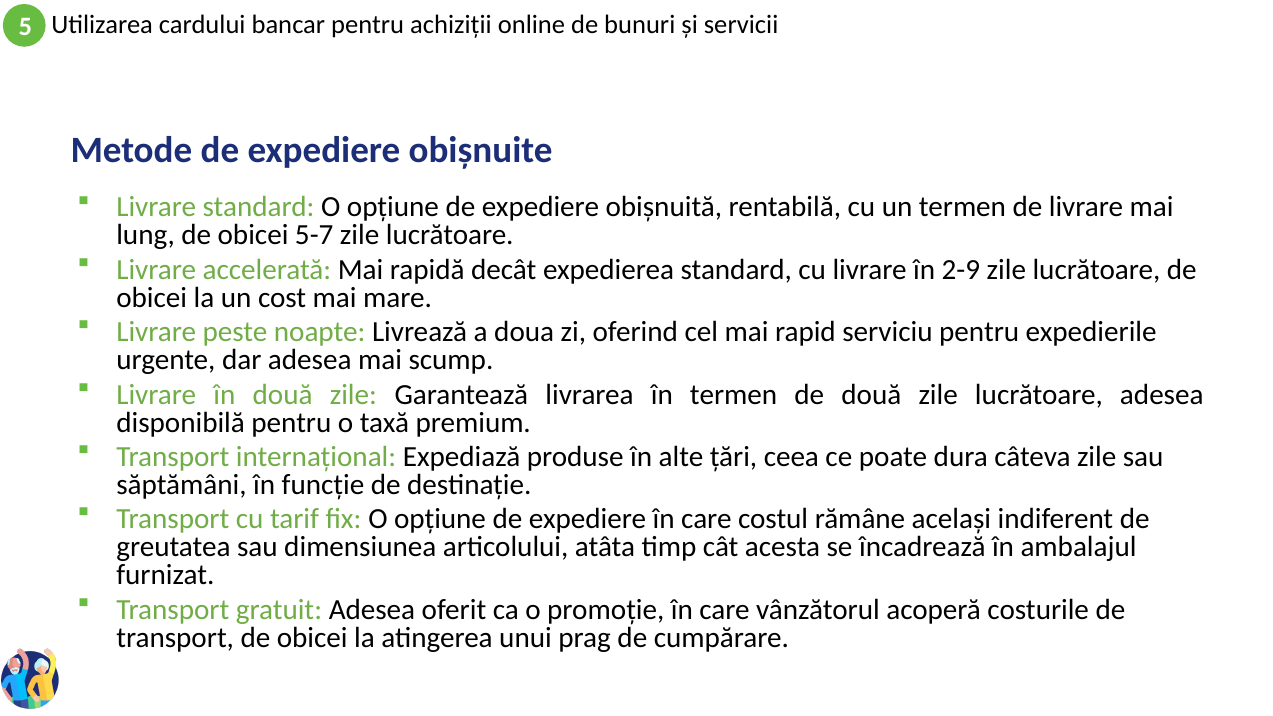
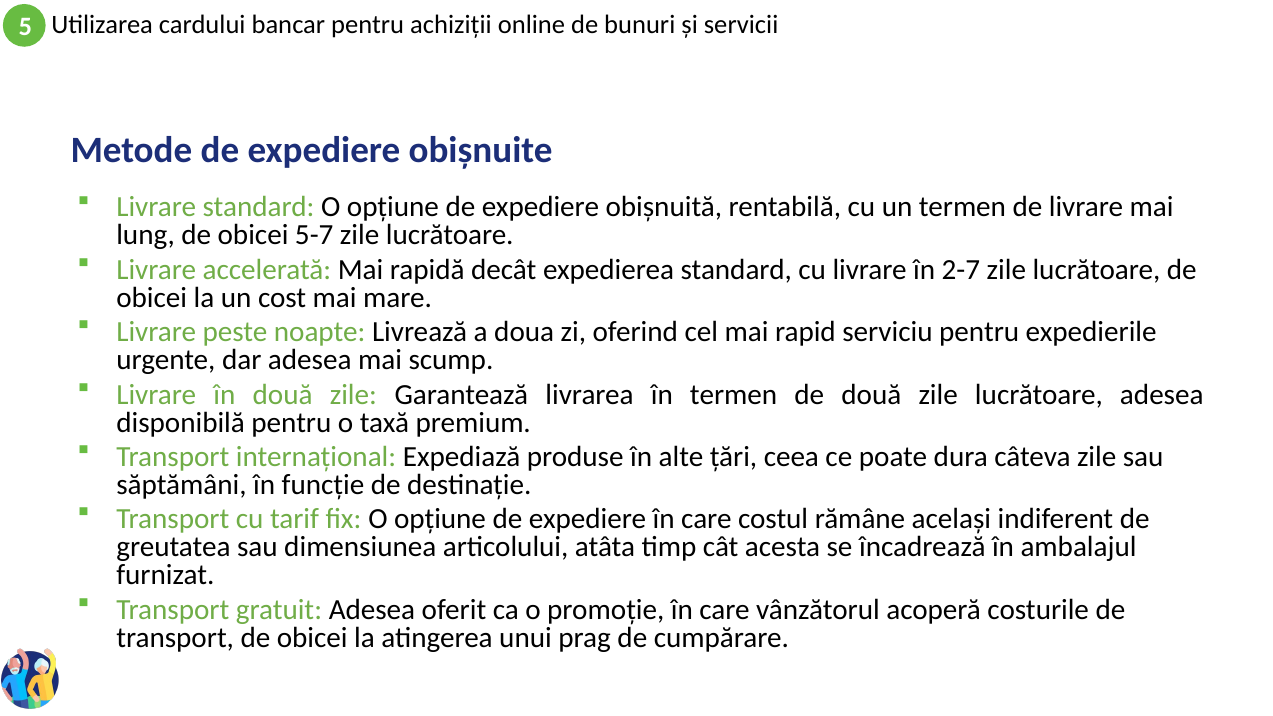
2-9: 2-9 -> 2-7 (961, 270)
